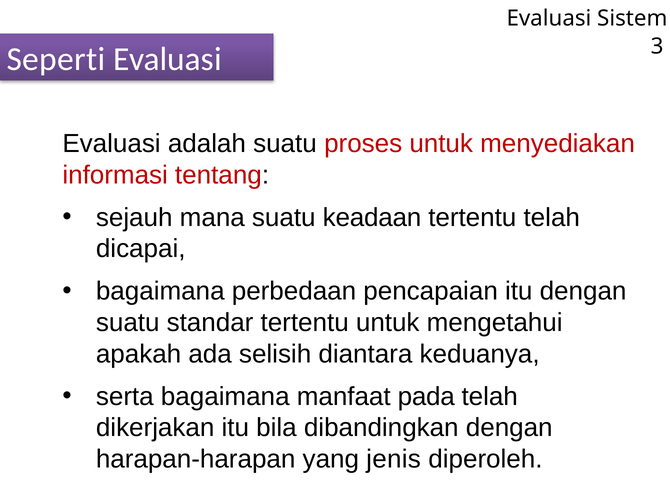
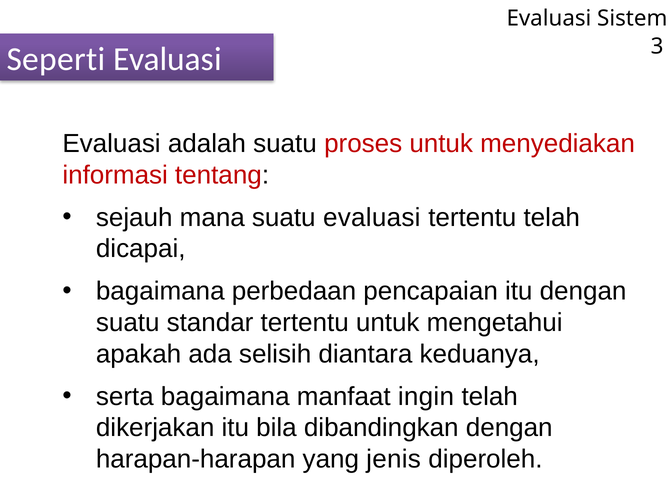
suatu keadaan: keadaan -> evaluasi (372, 217)
pada: pada -> ingin (426, 396)
